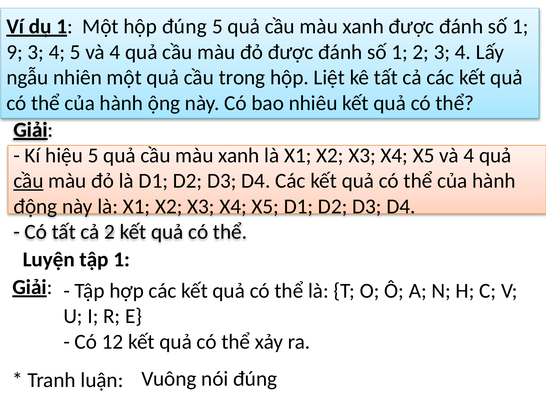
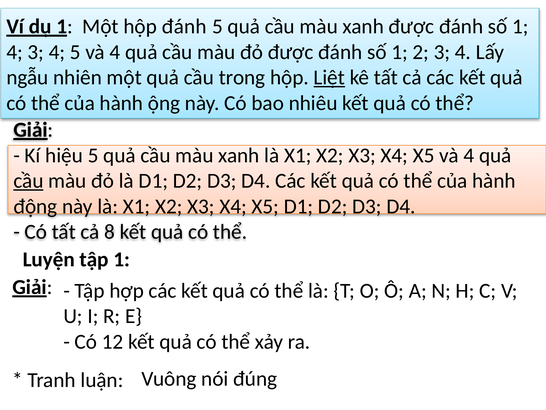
hộp đúng: đúng -> đánh (184, 26)
9: 9 -> 4 (15, 52)
Liệt underline: none -> present (329, 77)
cả 2: 2 -> 8 (110, 232)
